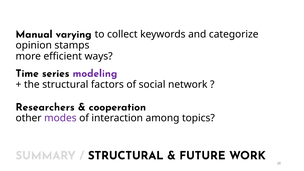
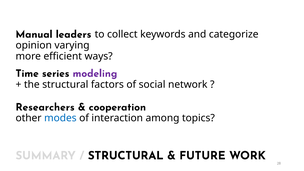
varying: varying -> leaders (74, 34)
stamps: stamps -> varying (72, 45)
modes colour: purple -> blue (60, 118)
